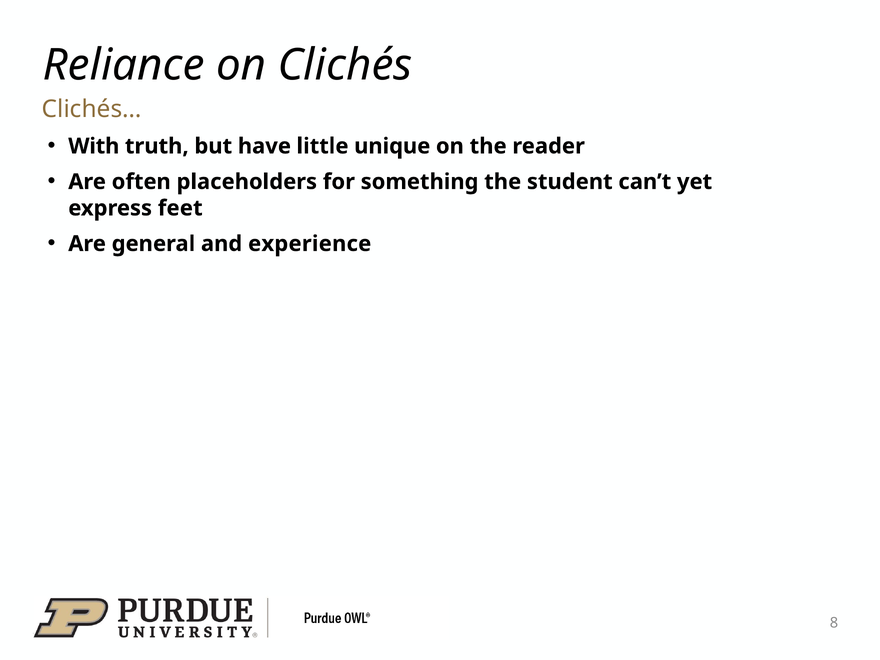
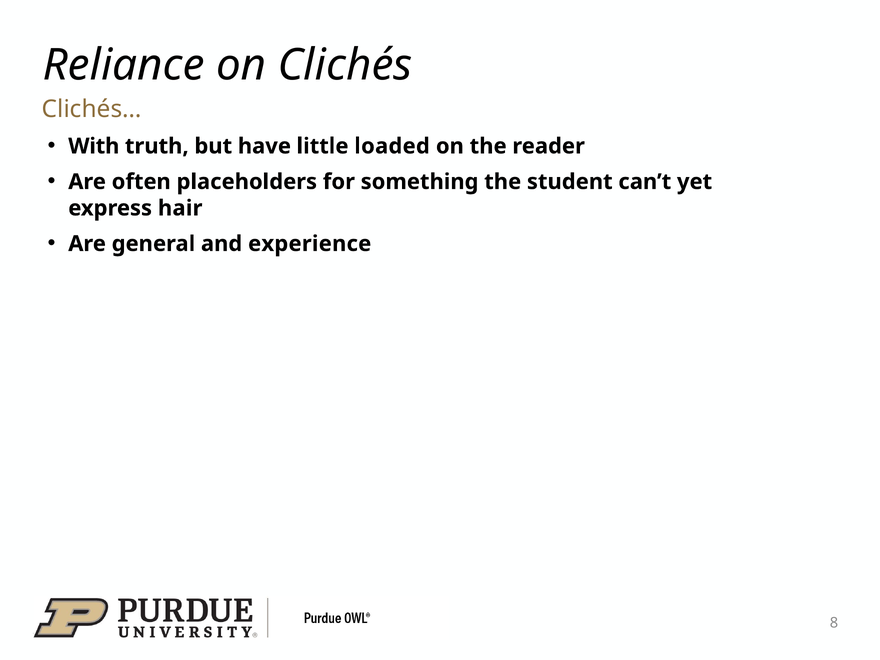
unique: unique -> loaded (392, 146)
feet: feet -> hair (180, 208)
